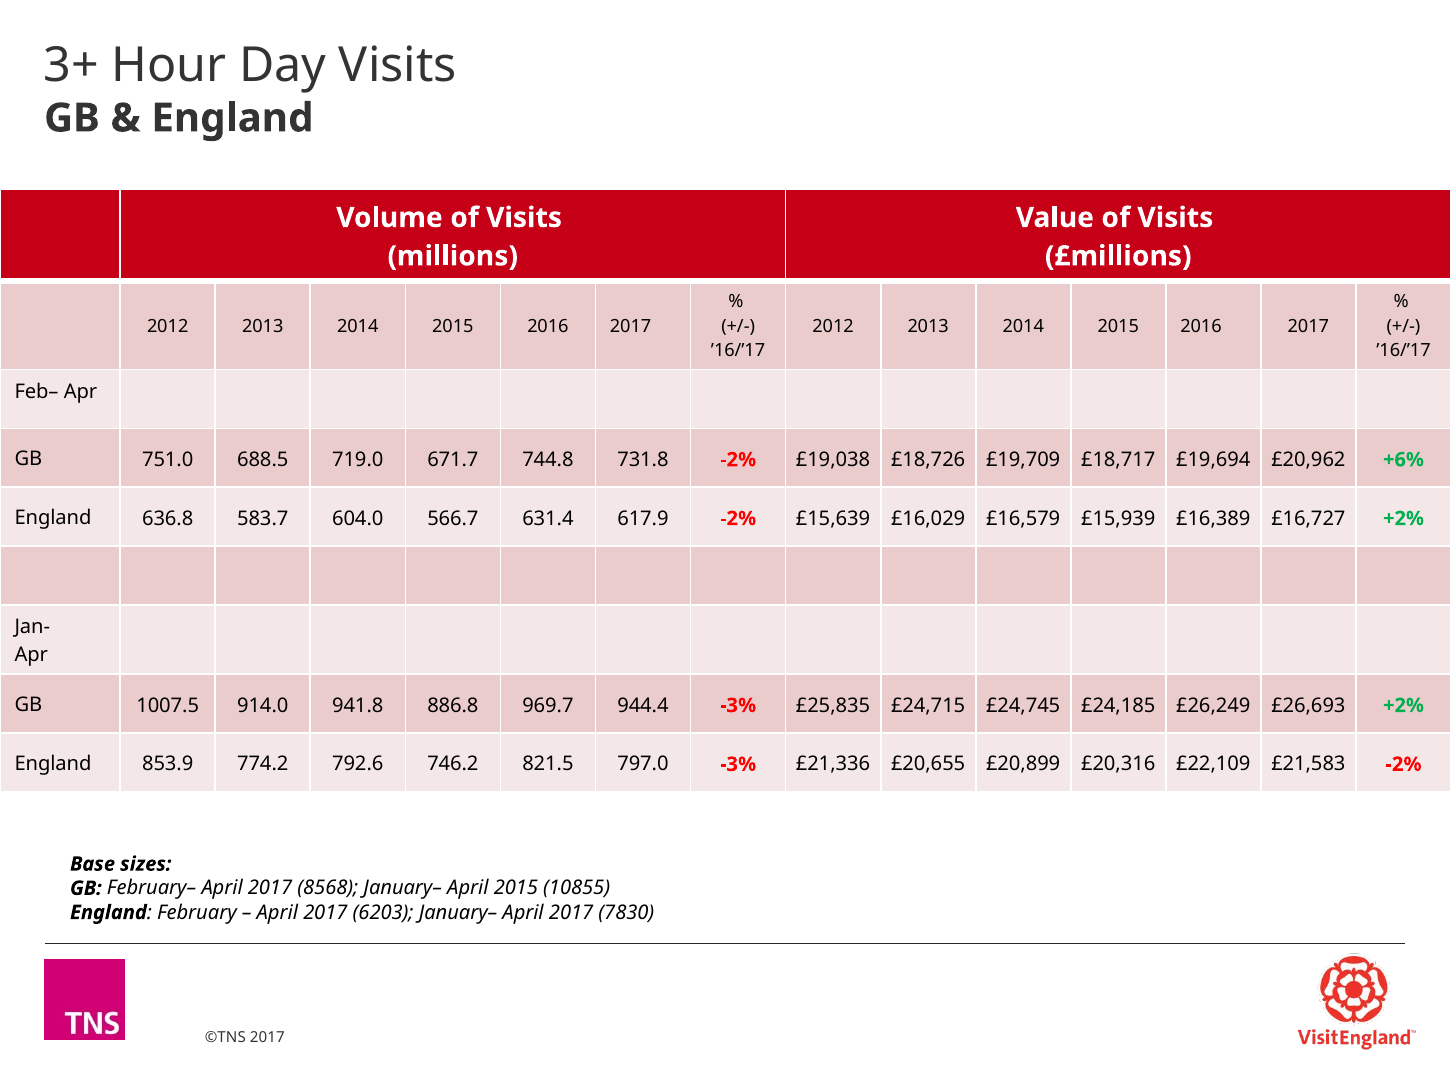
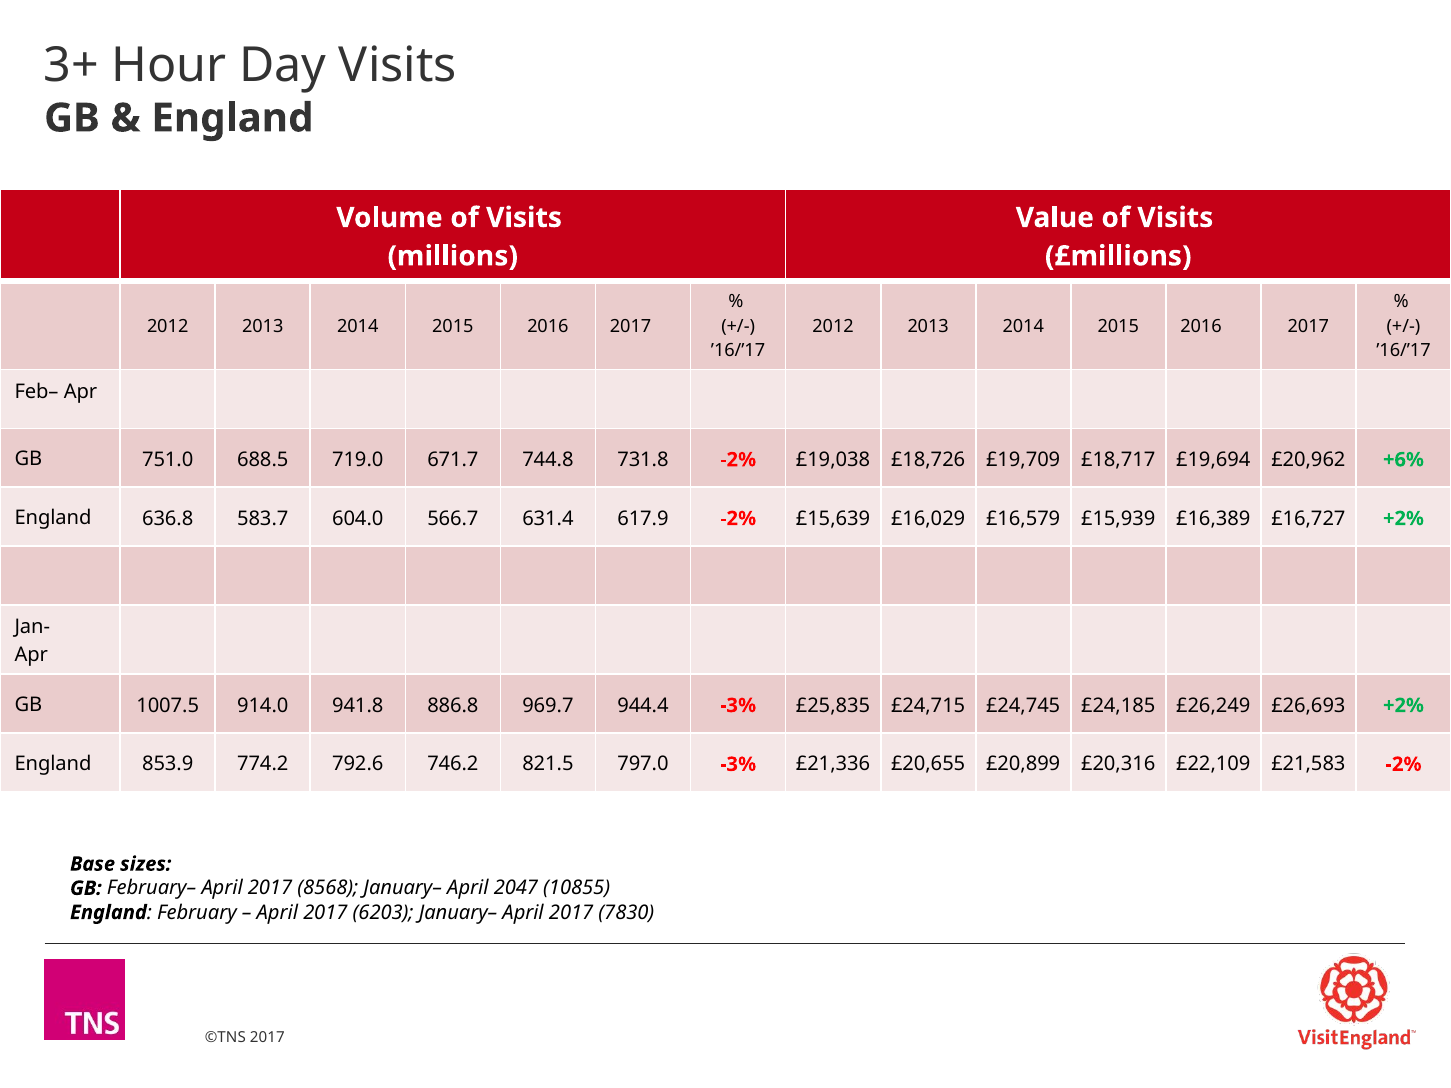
April 2015: 2015 -> 2047 (516, 888)
